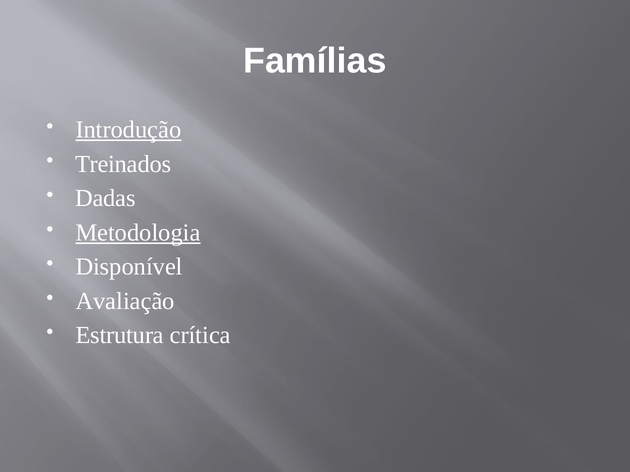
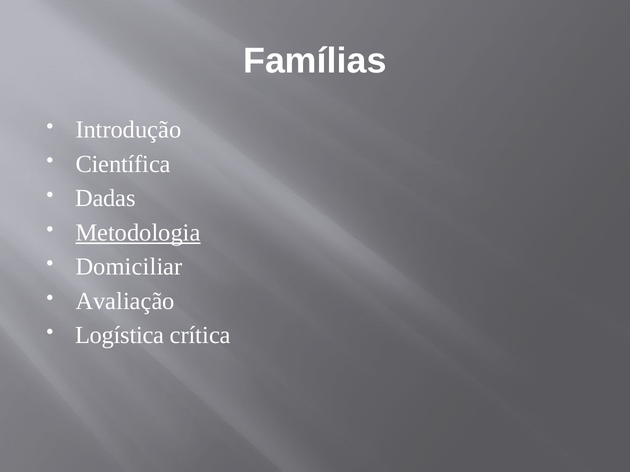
Introdução underline: present -> none (128, 130)
Treinados: Treinados -> Científica (123, 164)
Disponível: Disponível -> Domiciliar (129, 267)
Estrutura: Estrutura -> Logística (120, 336)
